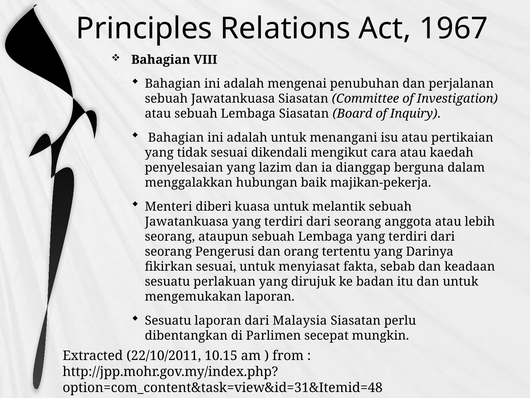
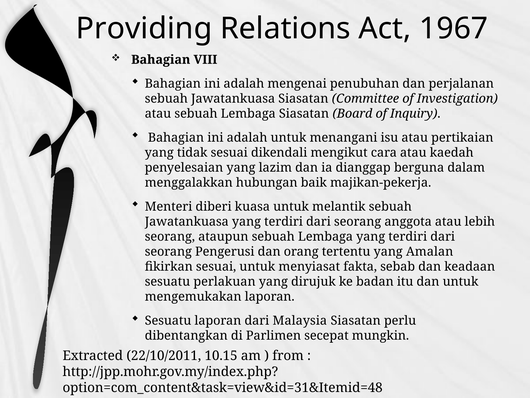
Principles: Principles -> Providing (144, 29)
Darinya: Darinya -> Amalan (430, 251)
